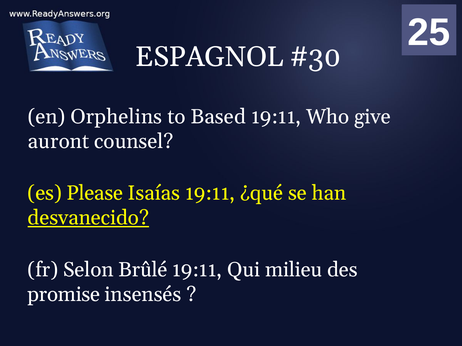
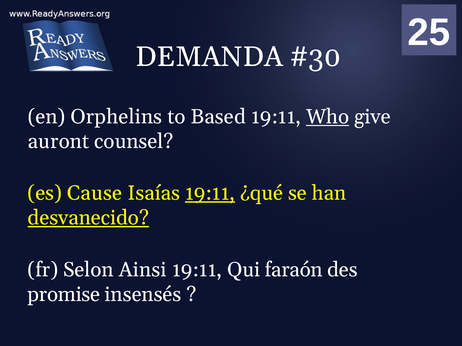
ESPAGNOL: ESPAGNOL -> DEMANDA (209, 57)
Who underline: none -> present (328, 117)
Please: Please -> Cause (95, 193)
19:11 underline: none -> present (210, 193)
Brûlé: Brûlé -> Ainsi (143, 270)
milieu: milieu -> faraón (294, 270)
